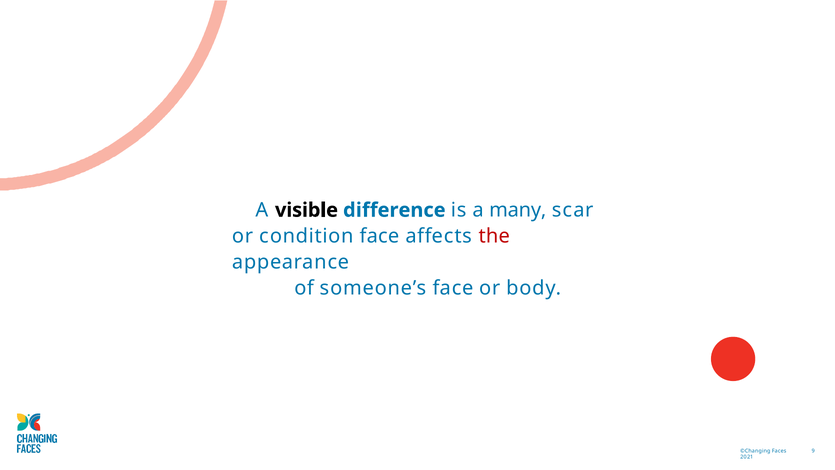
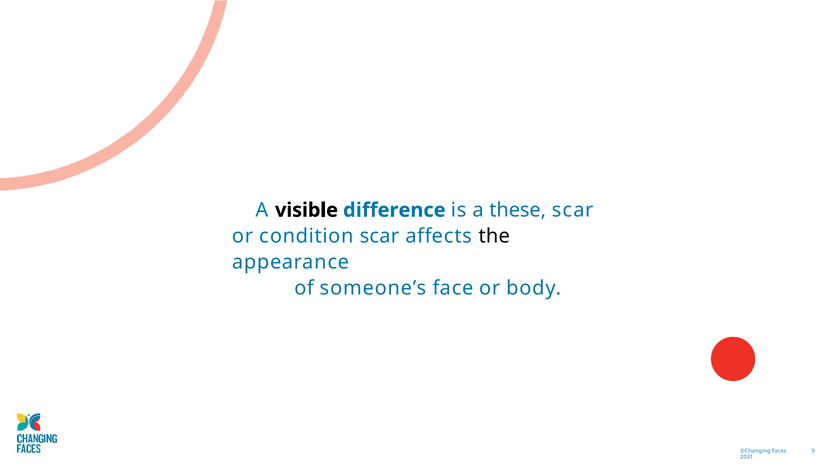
many: many -> these (518, 210)
condition face: face -> scar (379, 236)
the colour: red -> black (494, 236)
